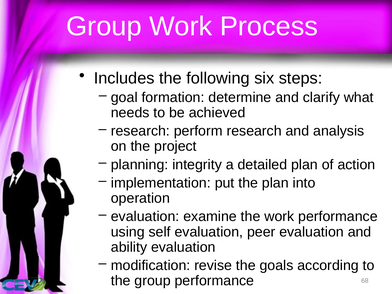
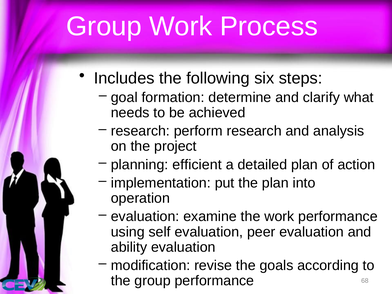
integrity: integrity -> efficient (197, 165)
